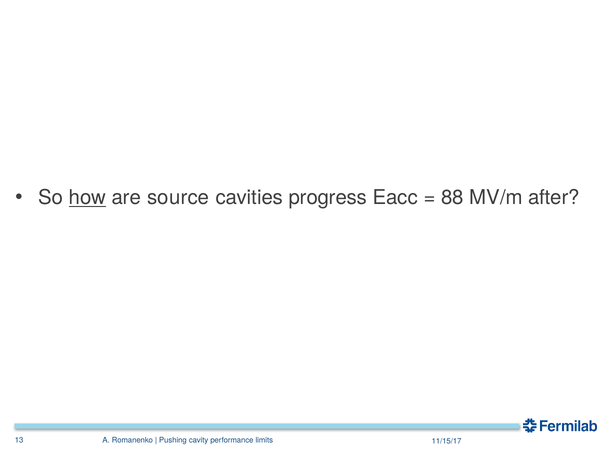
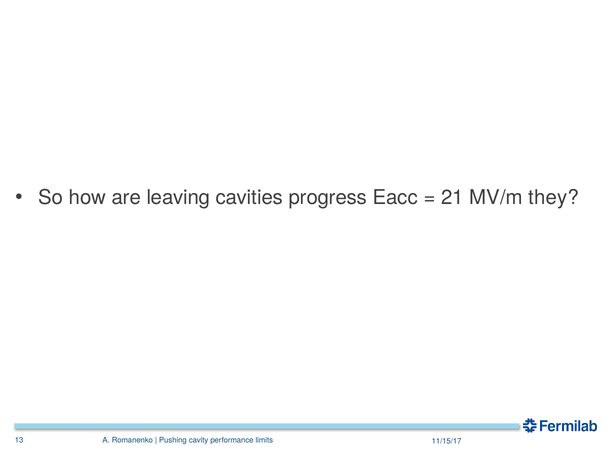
how underline: present -> none (87, 198)
source: source -> leaving (178, 198)
88: 88 -> 21 (452, 198)
after: after -> they (554, 198)
